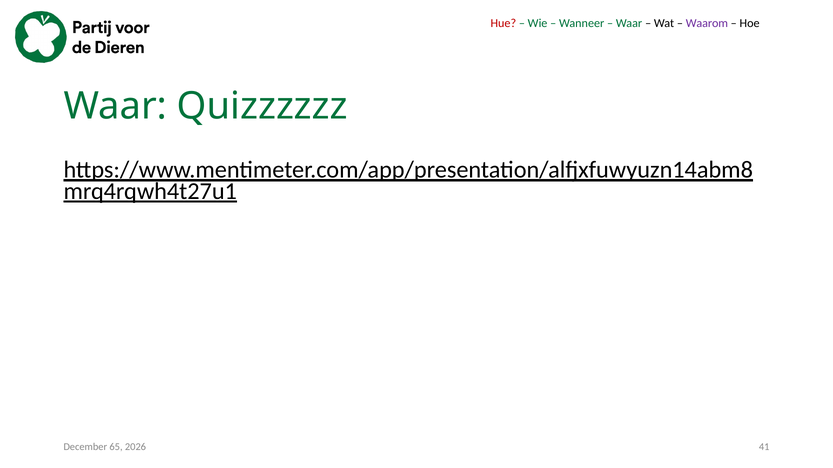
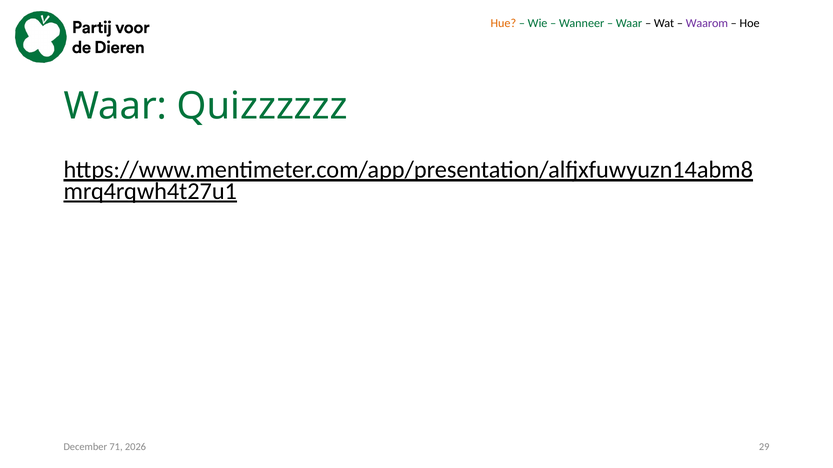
Hue colour: red -> orange (503, 23)
65: 65 -> 71 (116, 447)
41: 41 -> 29 (764, 447)
